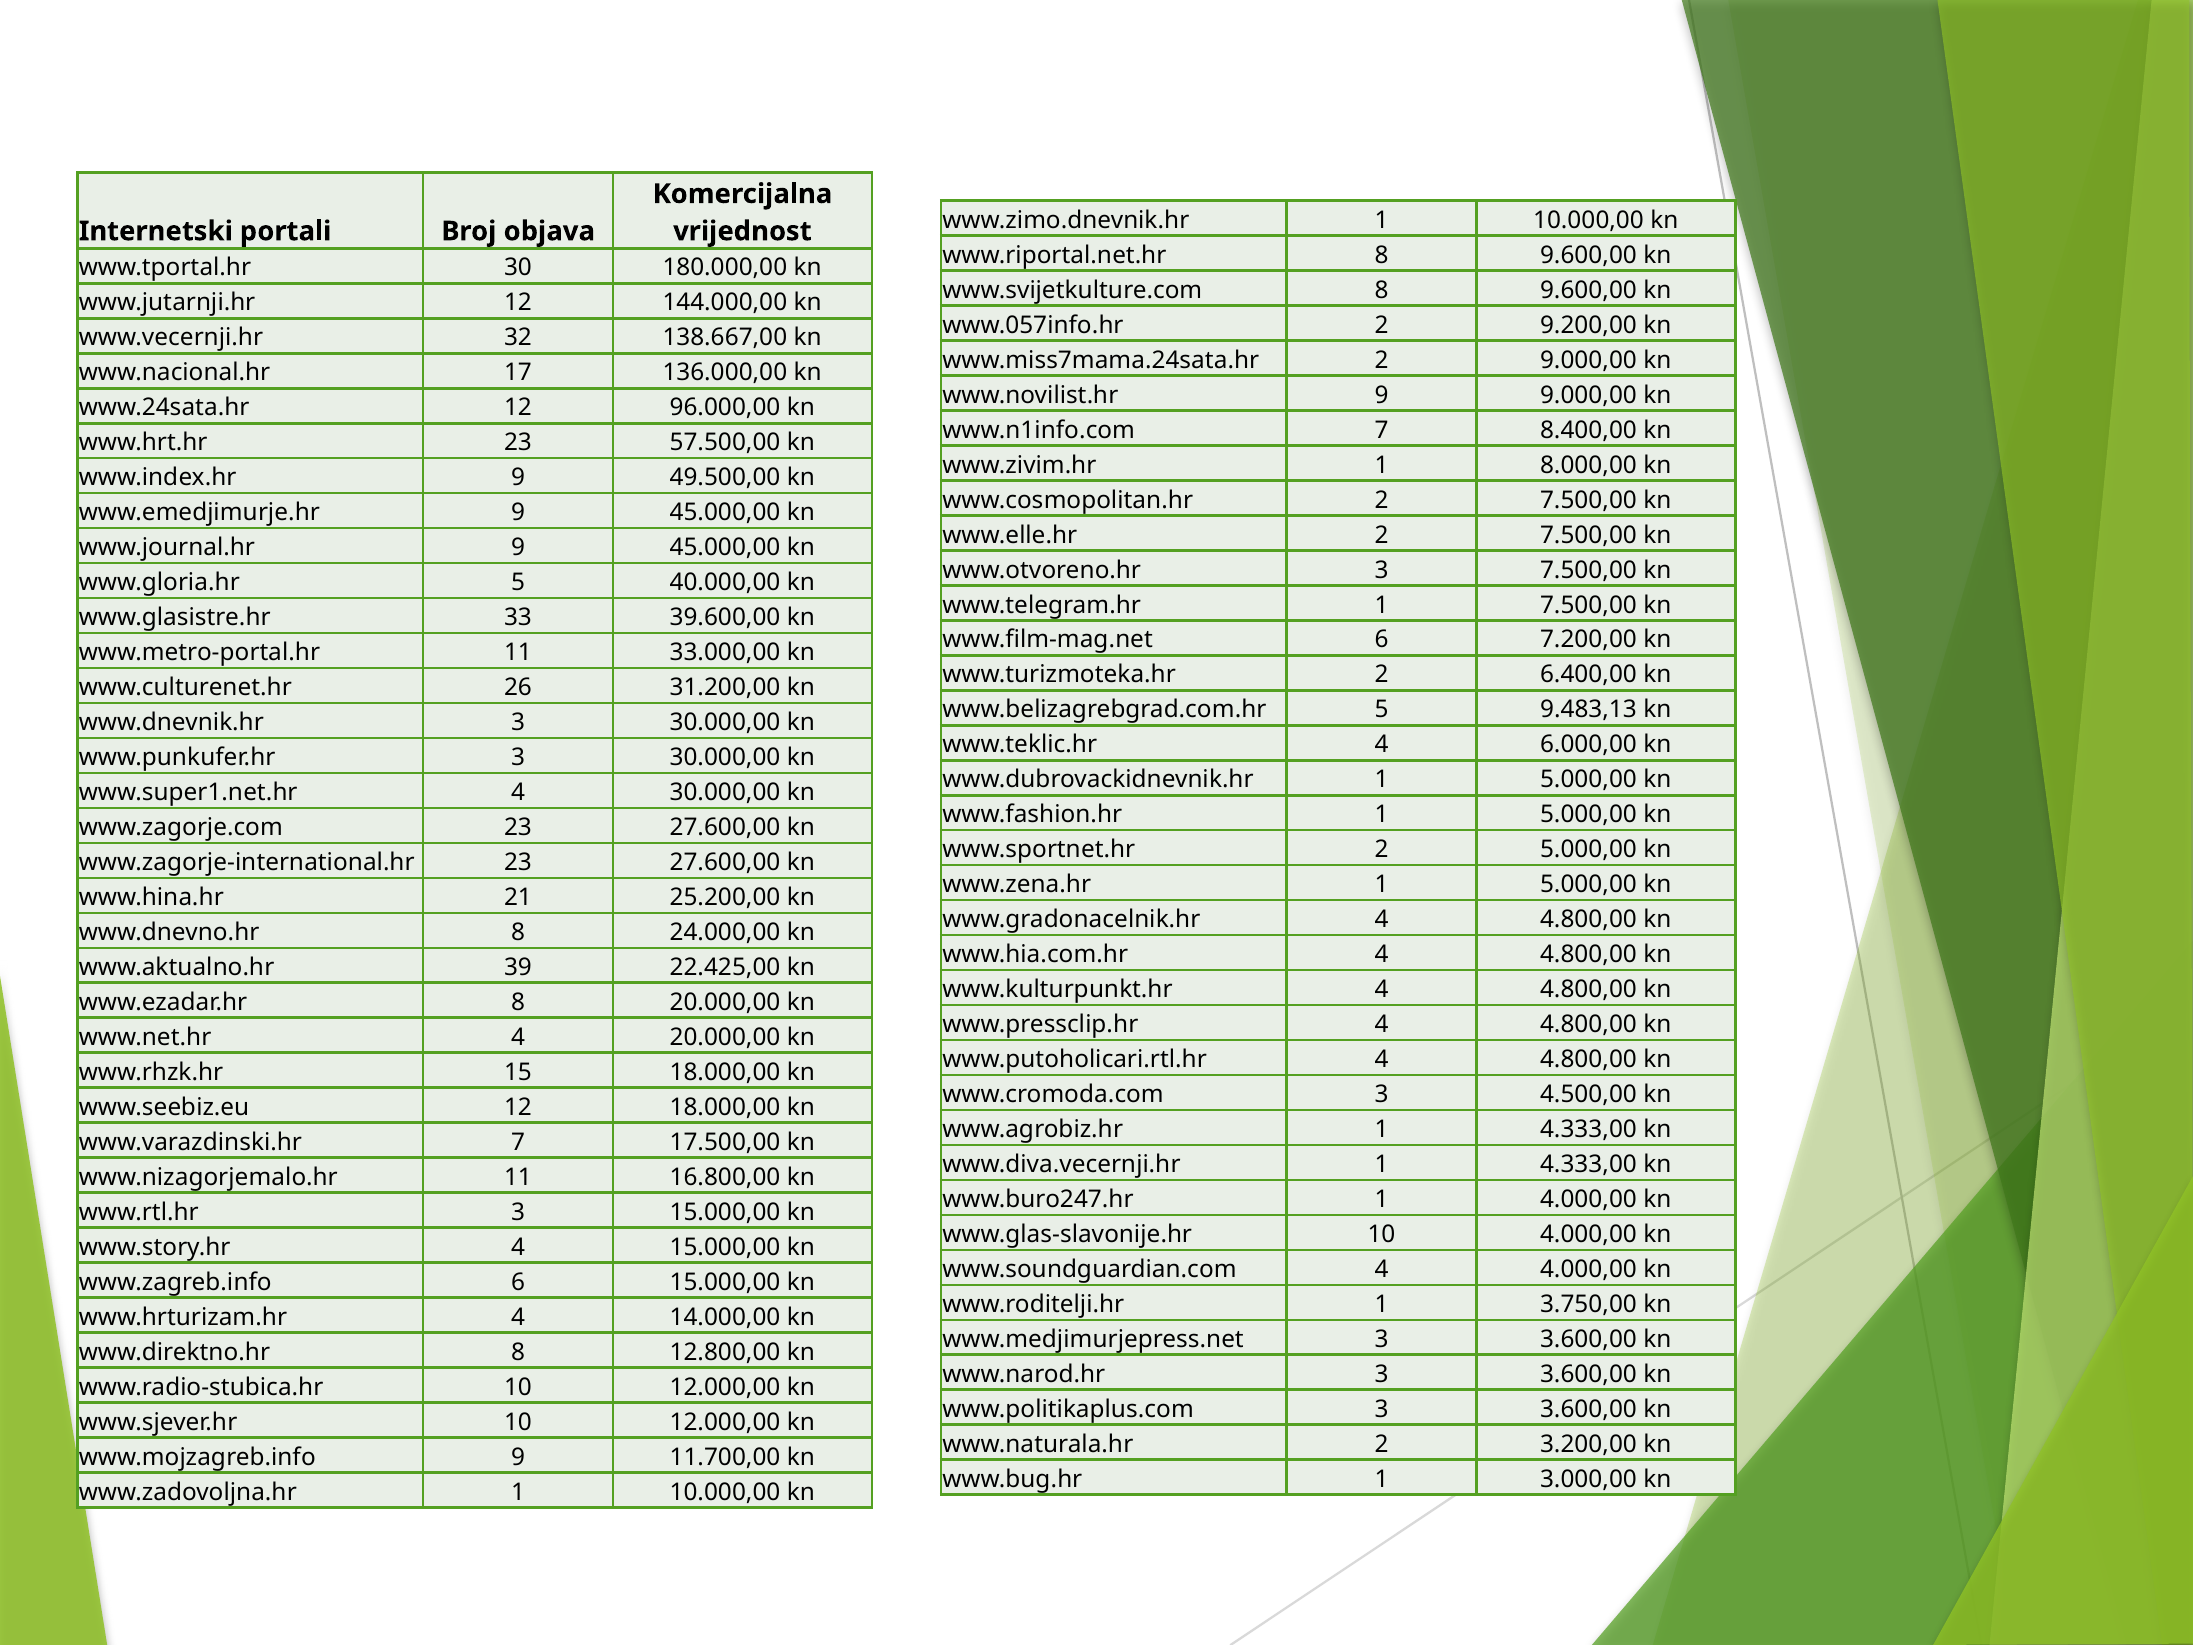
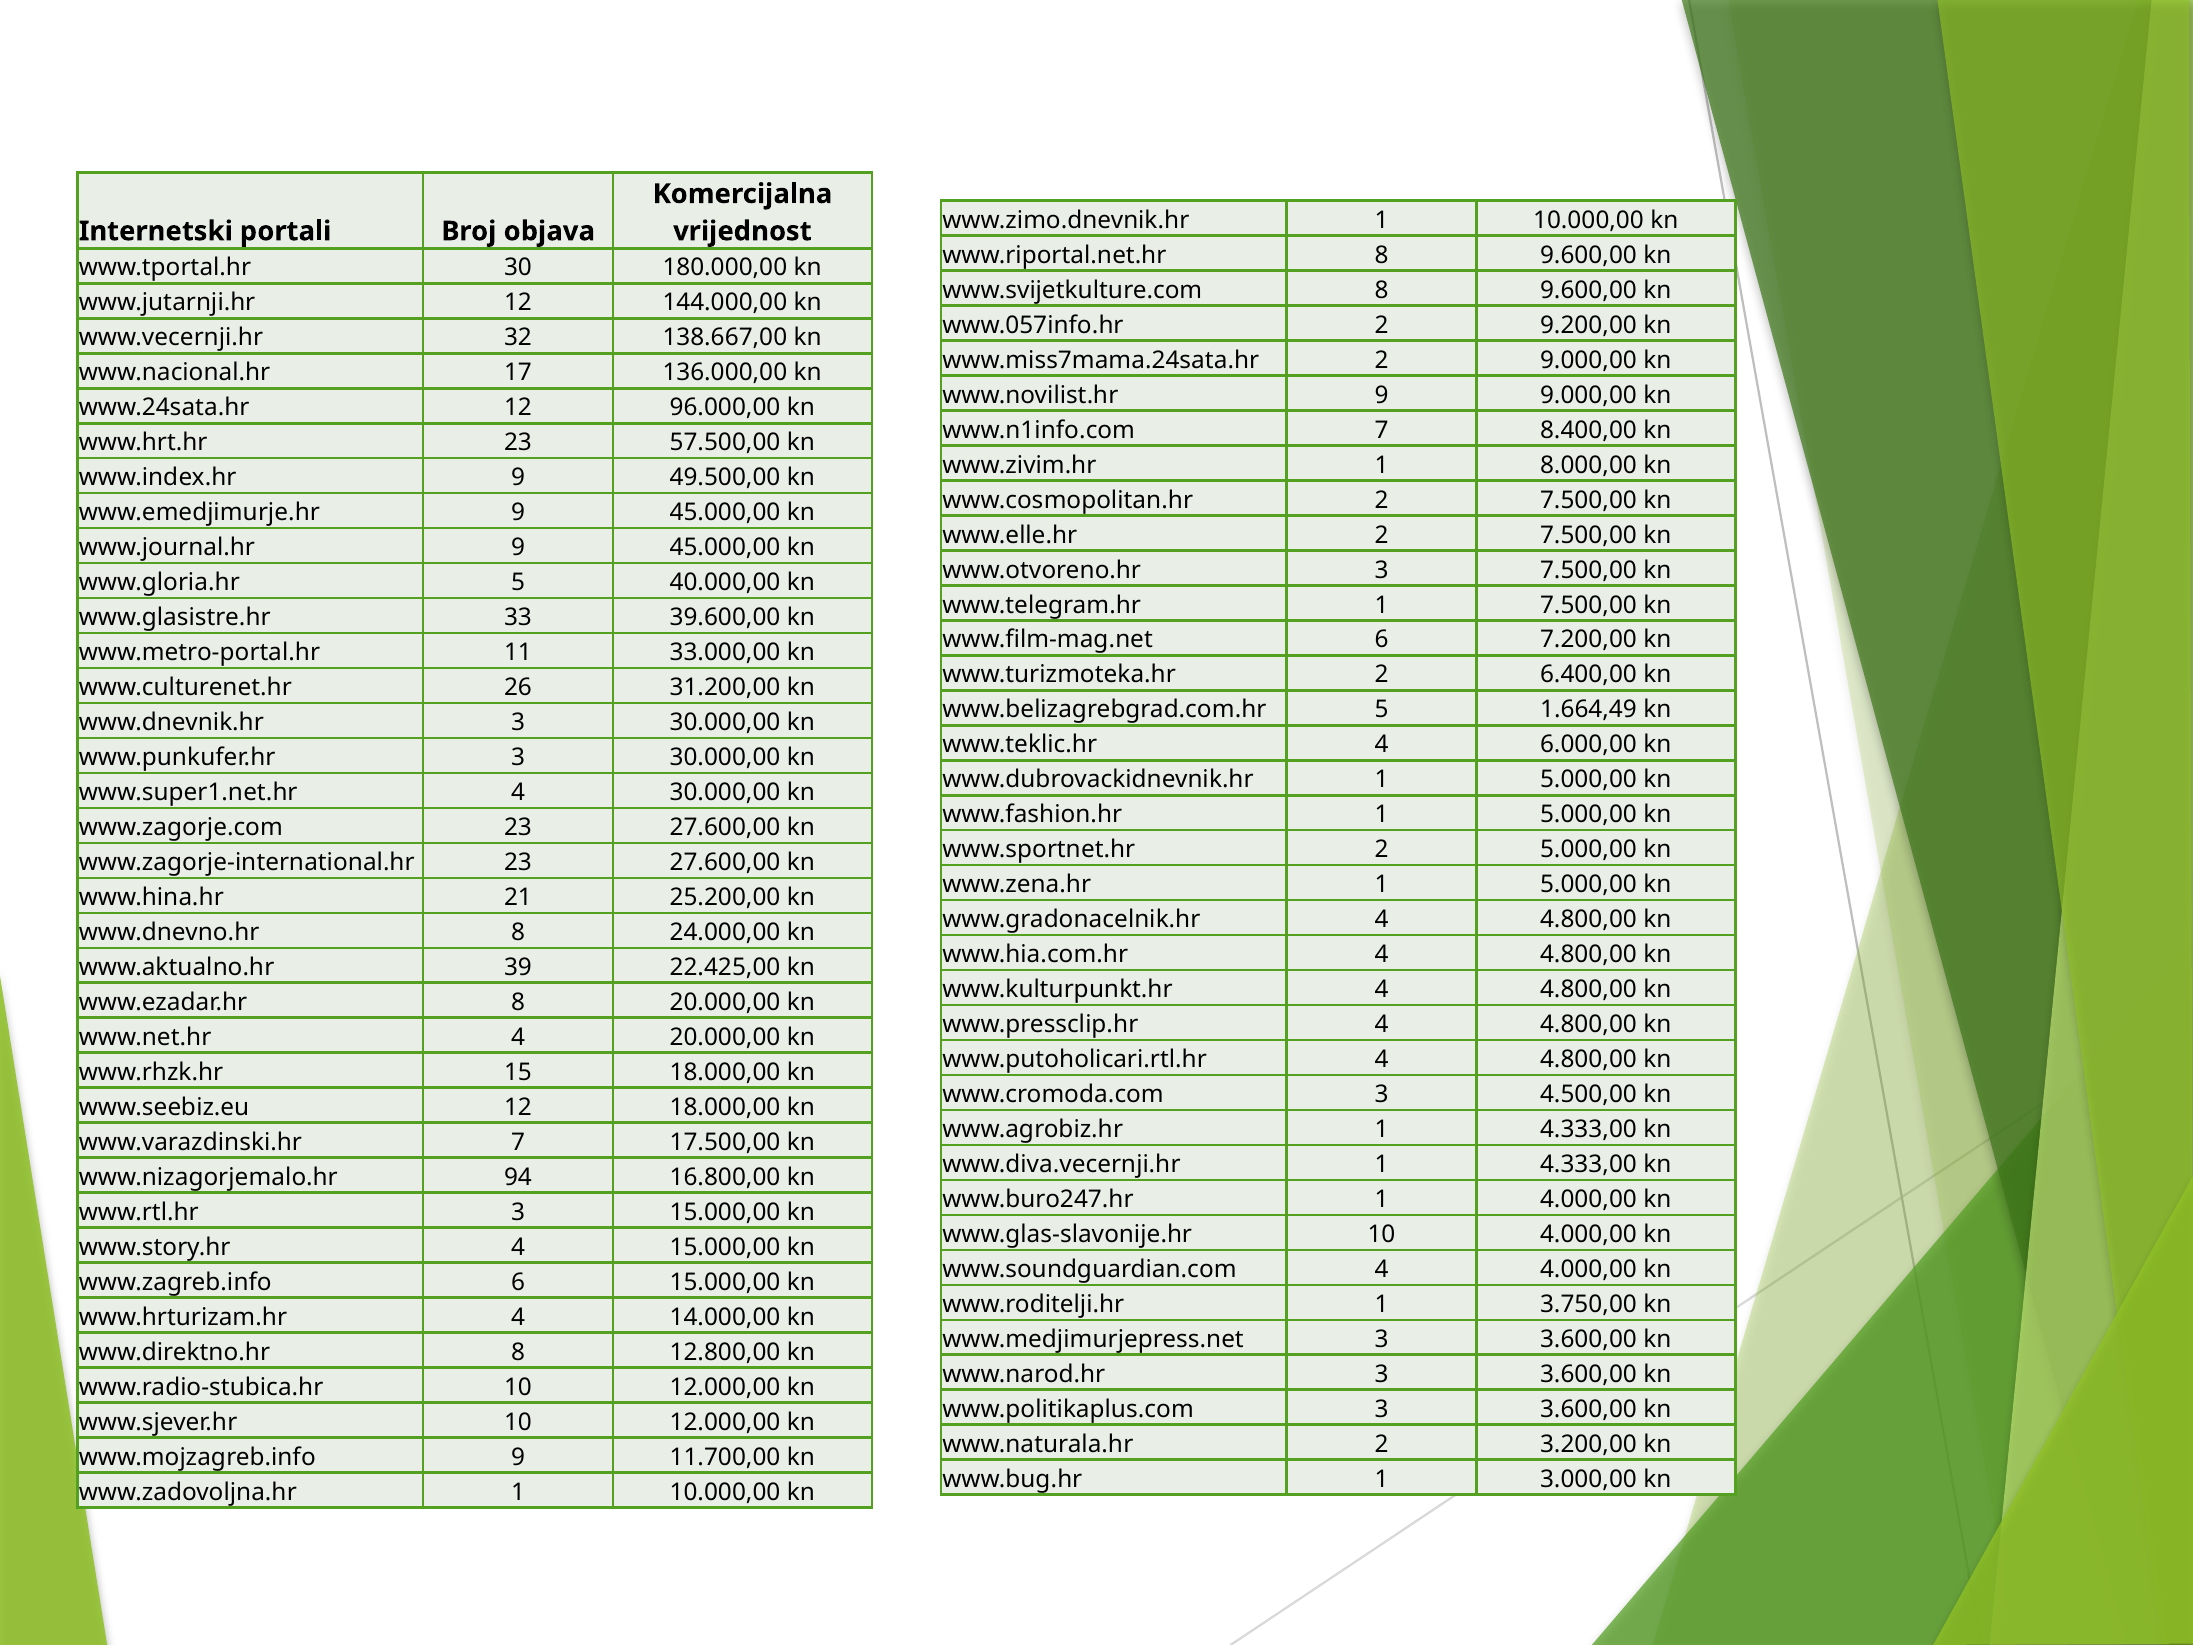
9.483,13: 9.483,13 -> 1.664,49 (1588, 710)
www.nizagorjemalo.hr 11: 11 -> 94 (518, 1177)
